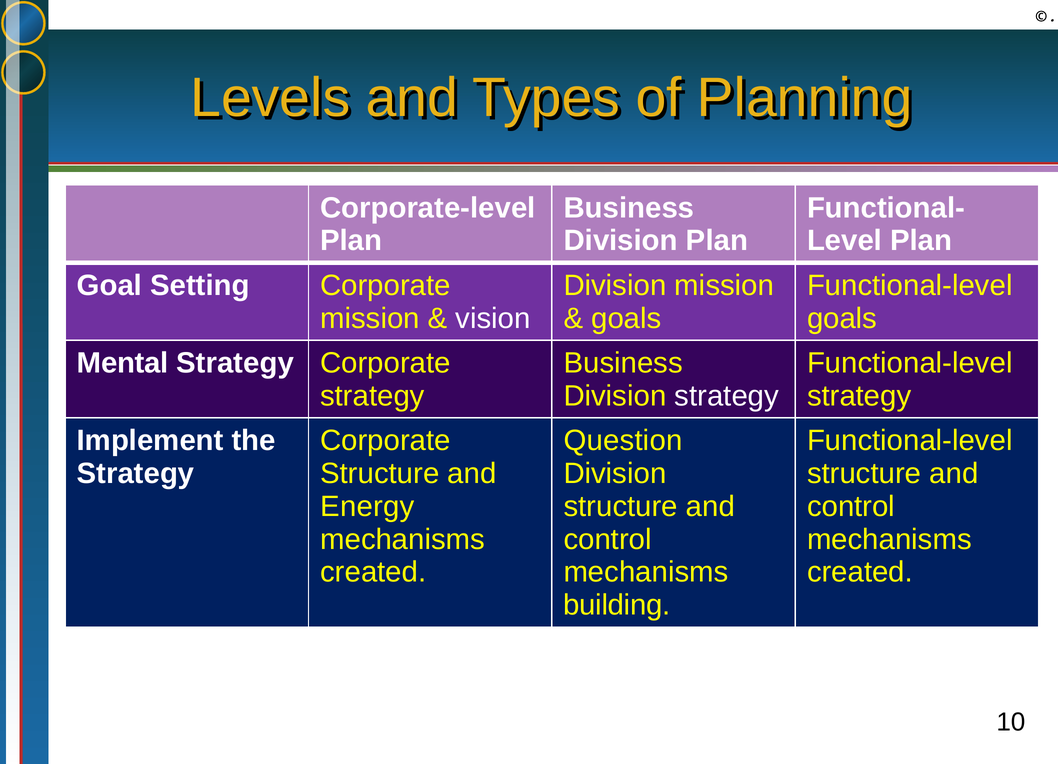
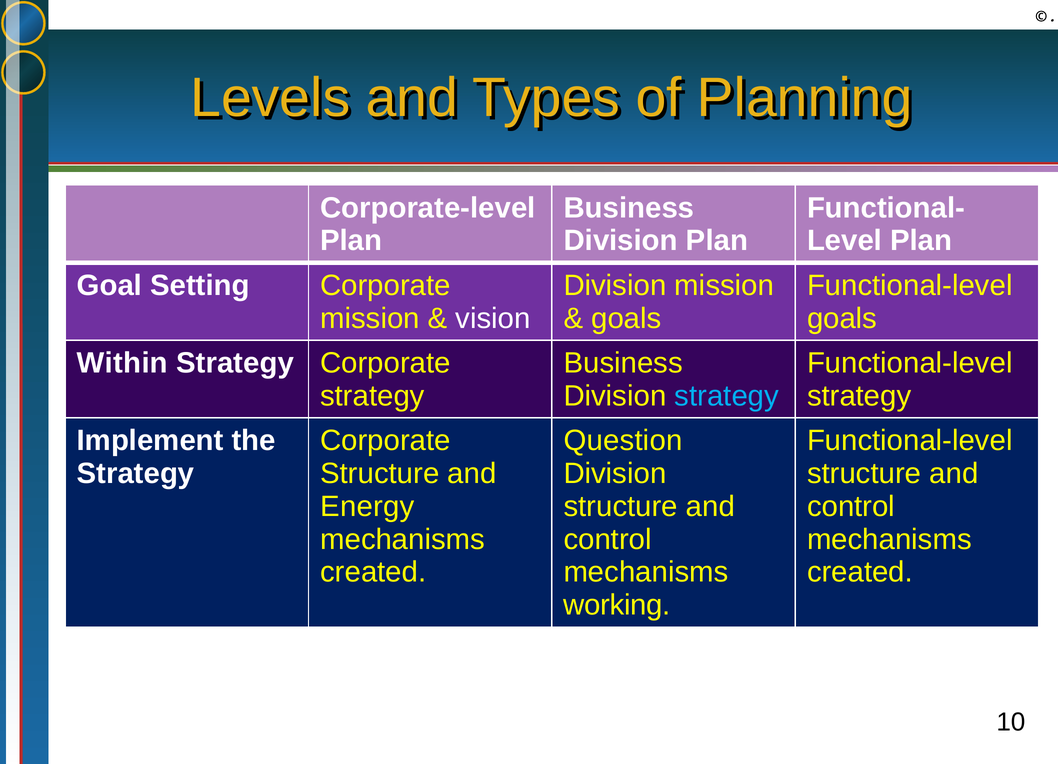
Mental: Mental -> Within (122, 363)
strategy colour: white -> light blue (727, 396)
building: building -> working (617, 605)
